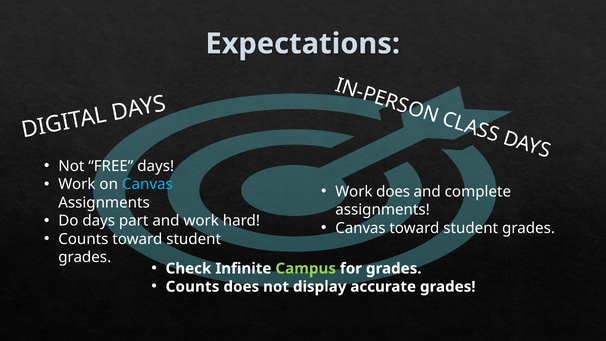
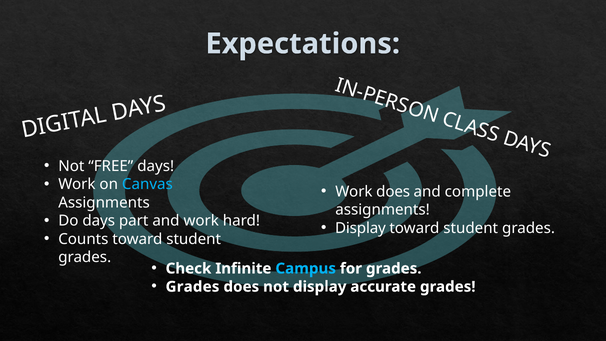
Canvas: Canvas -> Display (360, 228)
Campus colour: light green -> light blue (306, 268)
Counts: Counts -> Grades (192, 287)
